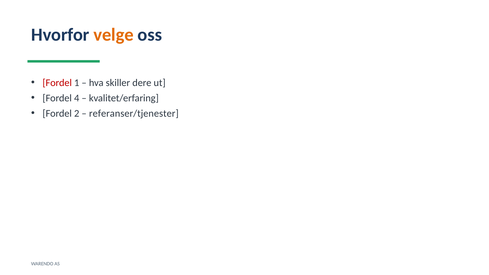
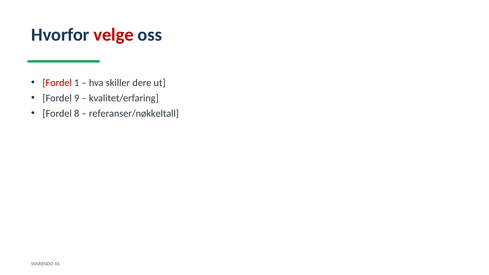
velge colour: orange -> red (114, 35)
4: 4 -> 9 (77, 98)
2: 2 -> 8 (77, 113)
referanser/tjenester: referanser/tjenester -> referanser/nøkkeltall (134, 113)
